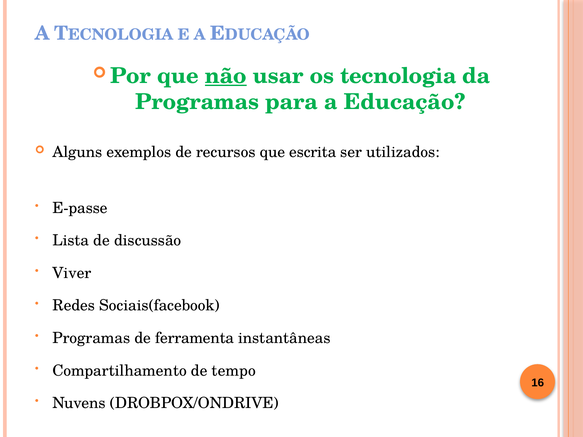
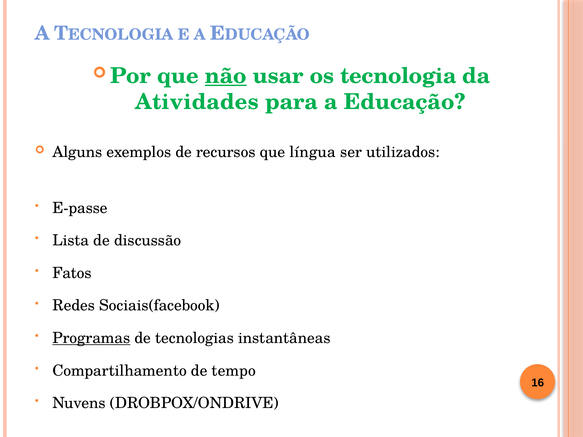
Programas: Programas -> Atividades (197, 102)
escrita: escrita -> língua (313, 152)
Viver: Viver -> Fatos (72, 273)
Programas underline: none -> present (91, 338)
ferramenta: ferramenta -> tecnologias (195, 338)
